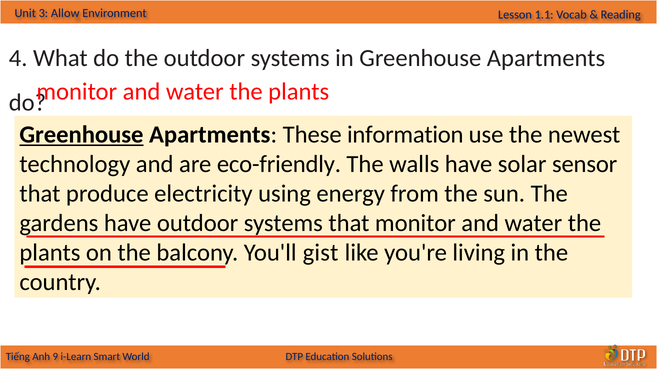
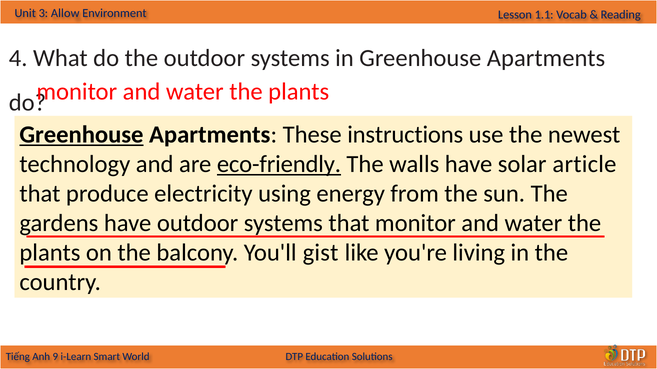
information: information -> instructions (405, 135)
eco-friendly underline: none -> present (279, 164)
sensor: sensor -> article (584, 164)
